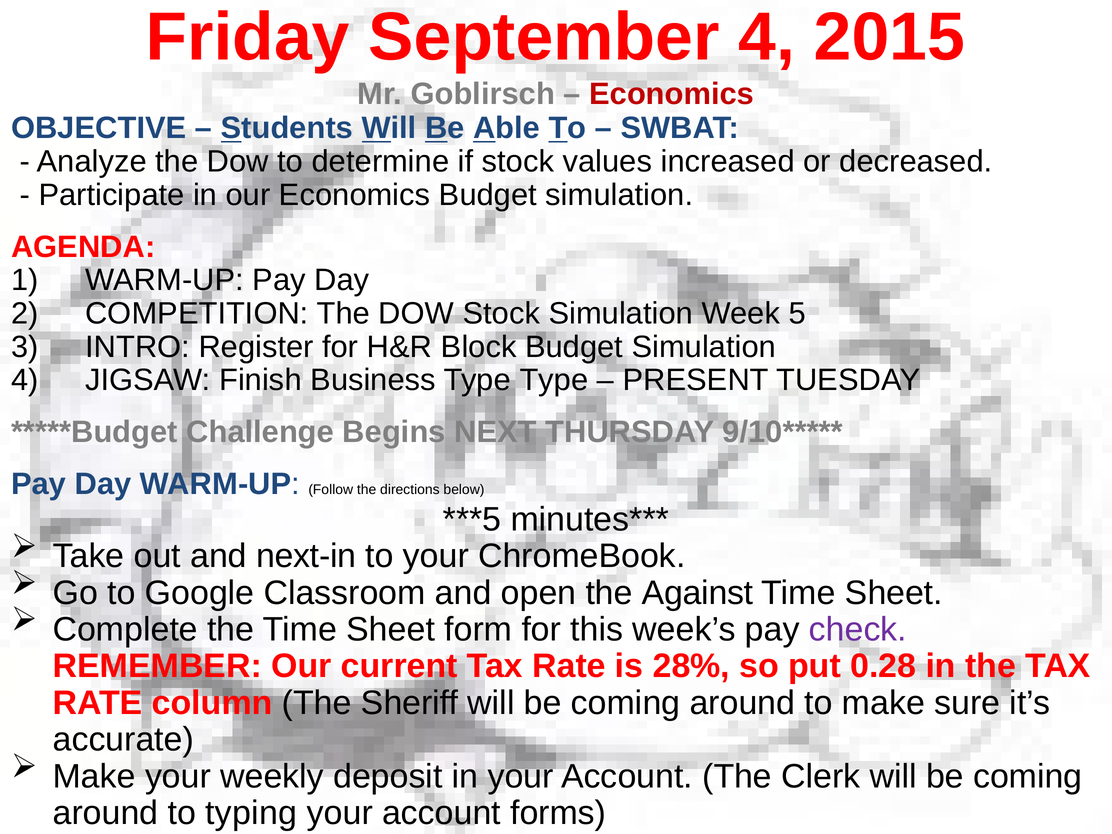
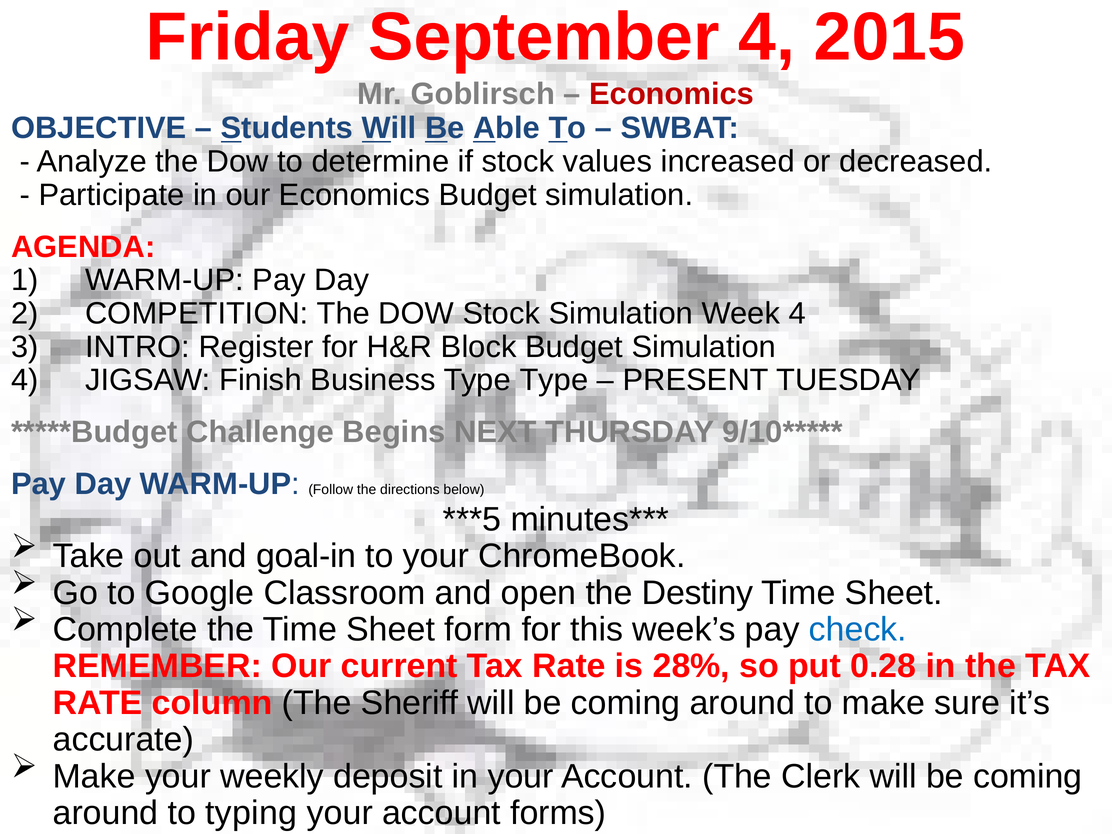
Week 5: 5 -> 4 (797, 314)
next-in: next-in -> goal-in (306, 556)
Against: Against -> Destiny (698, 593)
check colour: purple -> blue (858, 630)
